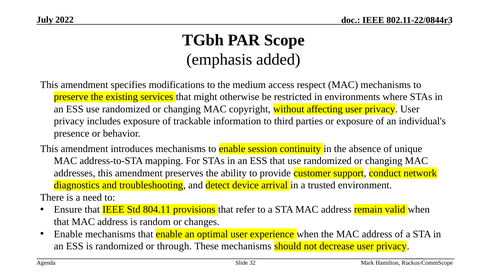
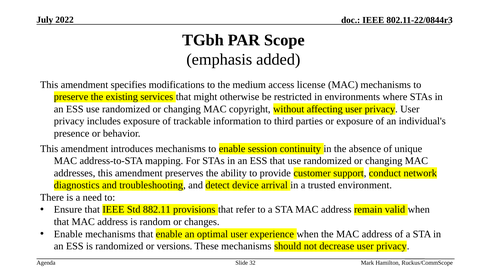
respect: respect -> license (311, 85)
804.11: 804.11 -> 882.11 (157, 210)
through: through -> versions (174, 246)
